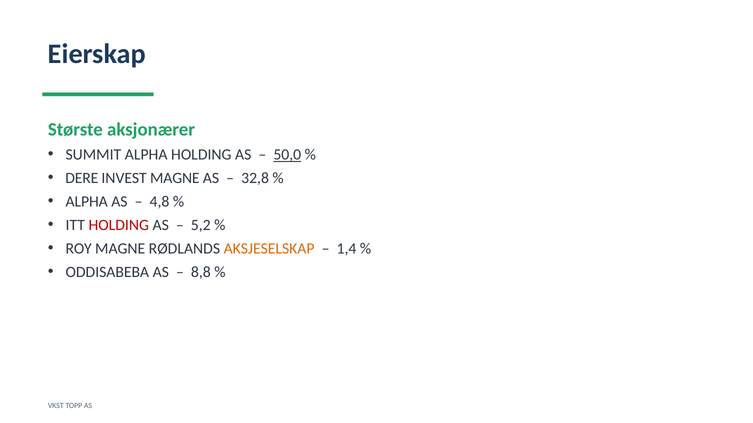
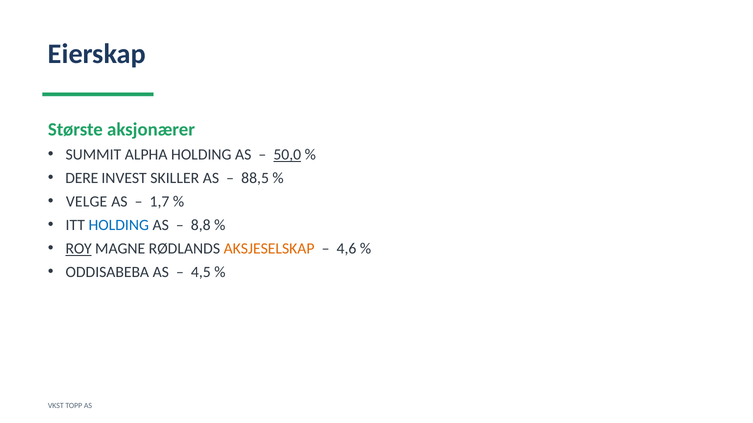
INVEST MAGNE: MAGNE -> SKILLER (175, 178)
32,8: 32,8 -> 88,5 (255, 178)
ALPHA: ALPHA -> VELGE (87, 202)
4,8: 4,8 -> 1,7 (159, 202)
HOLDING colour: red -> blue (119, 225)
5,2: 5,2 -> 8,8 (201, 225)
ROY underline: none -> present (79, 249)
1,4: 1,4 -> 4,6 (346, 249)
8,8: 8,8 -> 4,5 (201, 273)
